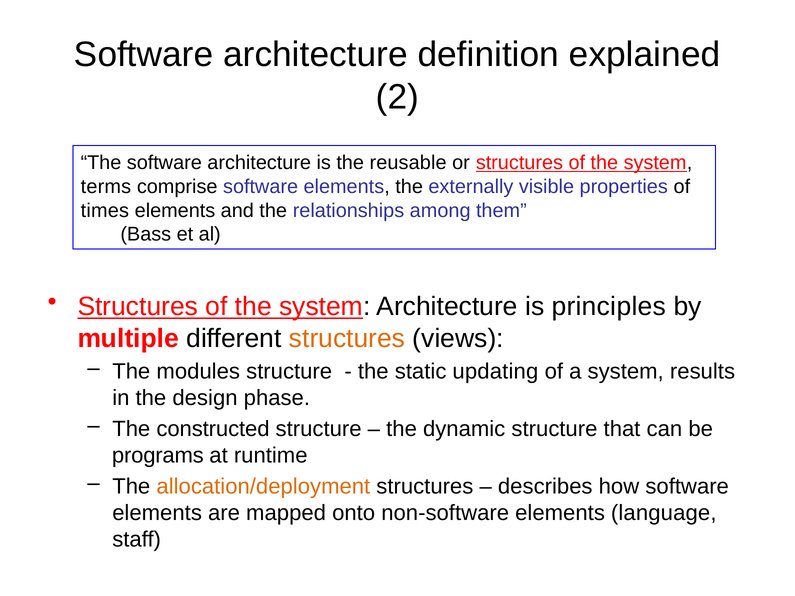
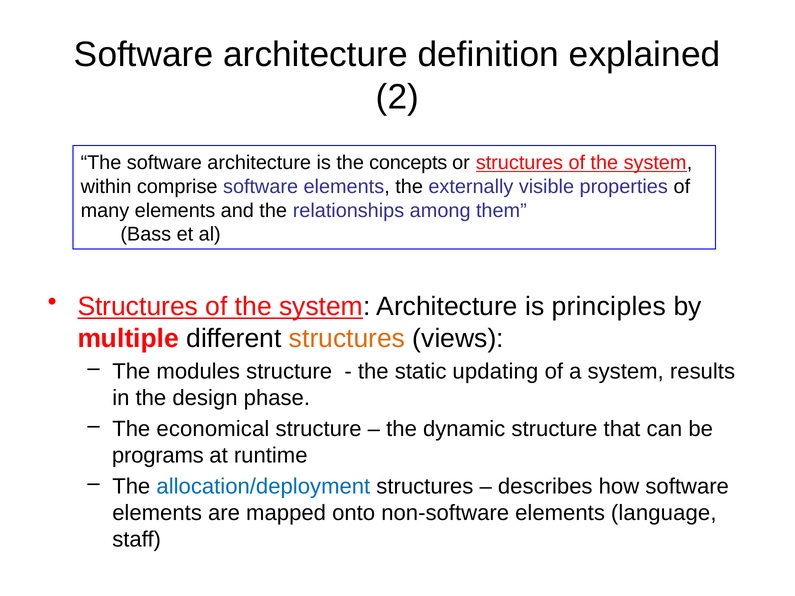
reusable: reusable -> concepts (408, 163)
terms: terms -> within (106, 187)
times: times -> many (105, 211)
constructed: constructed -> economical (213, 429)
allocation/deployment colour: orange -> blue (263, 487)
